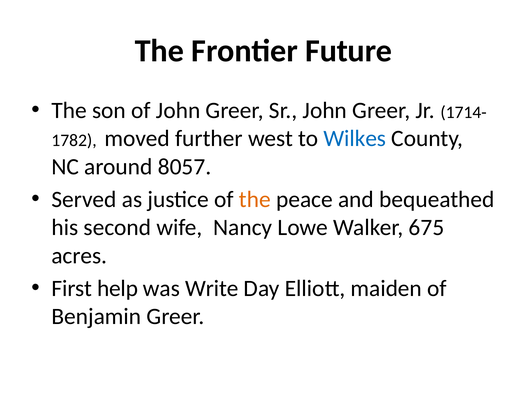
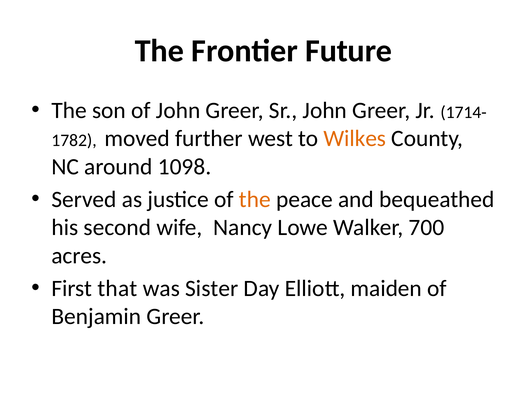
Wilkes colour: blue -> orange (355, 139)
8057: 8057 -> 1098 (185, 167)
675: 675 -> 700 (426, 228)
help: help -> that (117, 289)
Write: Write -> Sister (212, 289)
